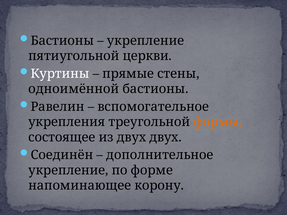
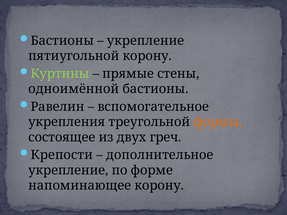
пятиугольной церкви: церкви -> корону (147, 56)
Куртины colour: white -> light green (60, 74)
двух двух: двух -> греч (165, 137)
Соединён: Соединён -> Крепости (62, 155)
